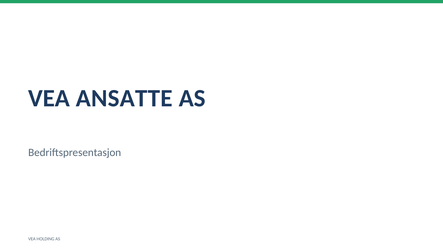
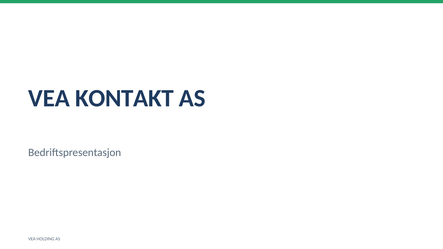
ANSATTE: ANSATTE -> KONTAKT (124, 98)
